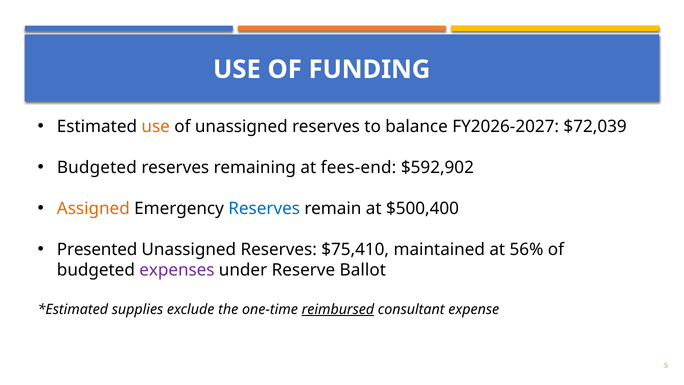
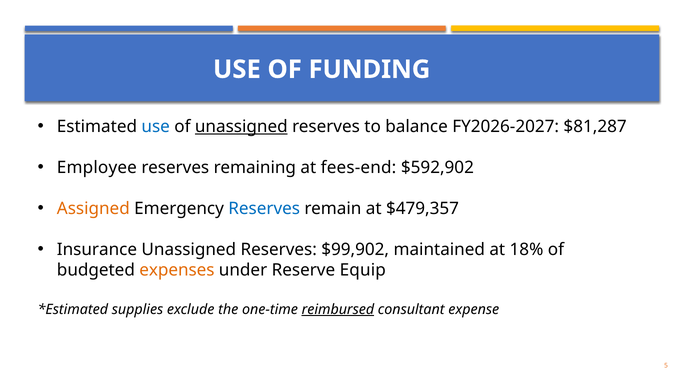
use colour: orange -> blue (156, 126)
unassigned underline: none -> present (241, 126)
$72,039: $72,039 -> $81,287 (595, 126)
Budgeted: Budgeted -> Employee (97, 168)
$500,400: $500,400 -> $479,357 (423, 209)
Presented: Presented -> Insurance (97, 250)
$75,410: $75,410 -> $99,902 (355, 250)
56%: 56% -> 18% (526, 250)
expenses colour: purple -> orange (177, 270)
Ballot: Ballot -> Equip (363, 270)
